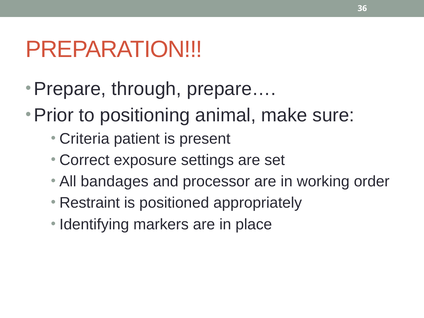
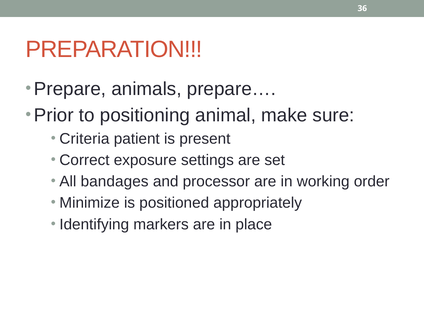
through: through -> animals (147, 89)
Restraint: Restraint -> Minimize (90, 203)
